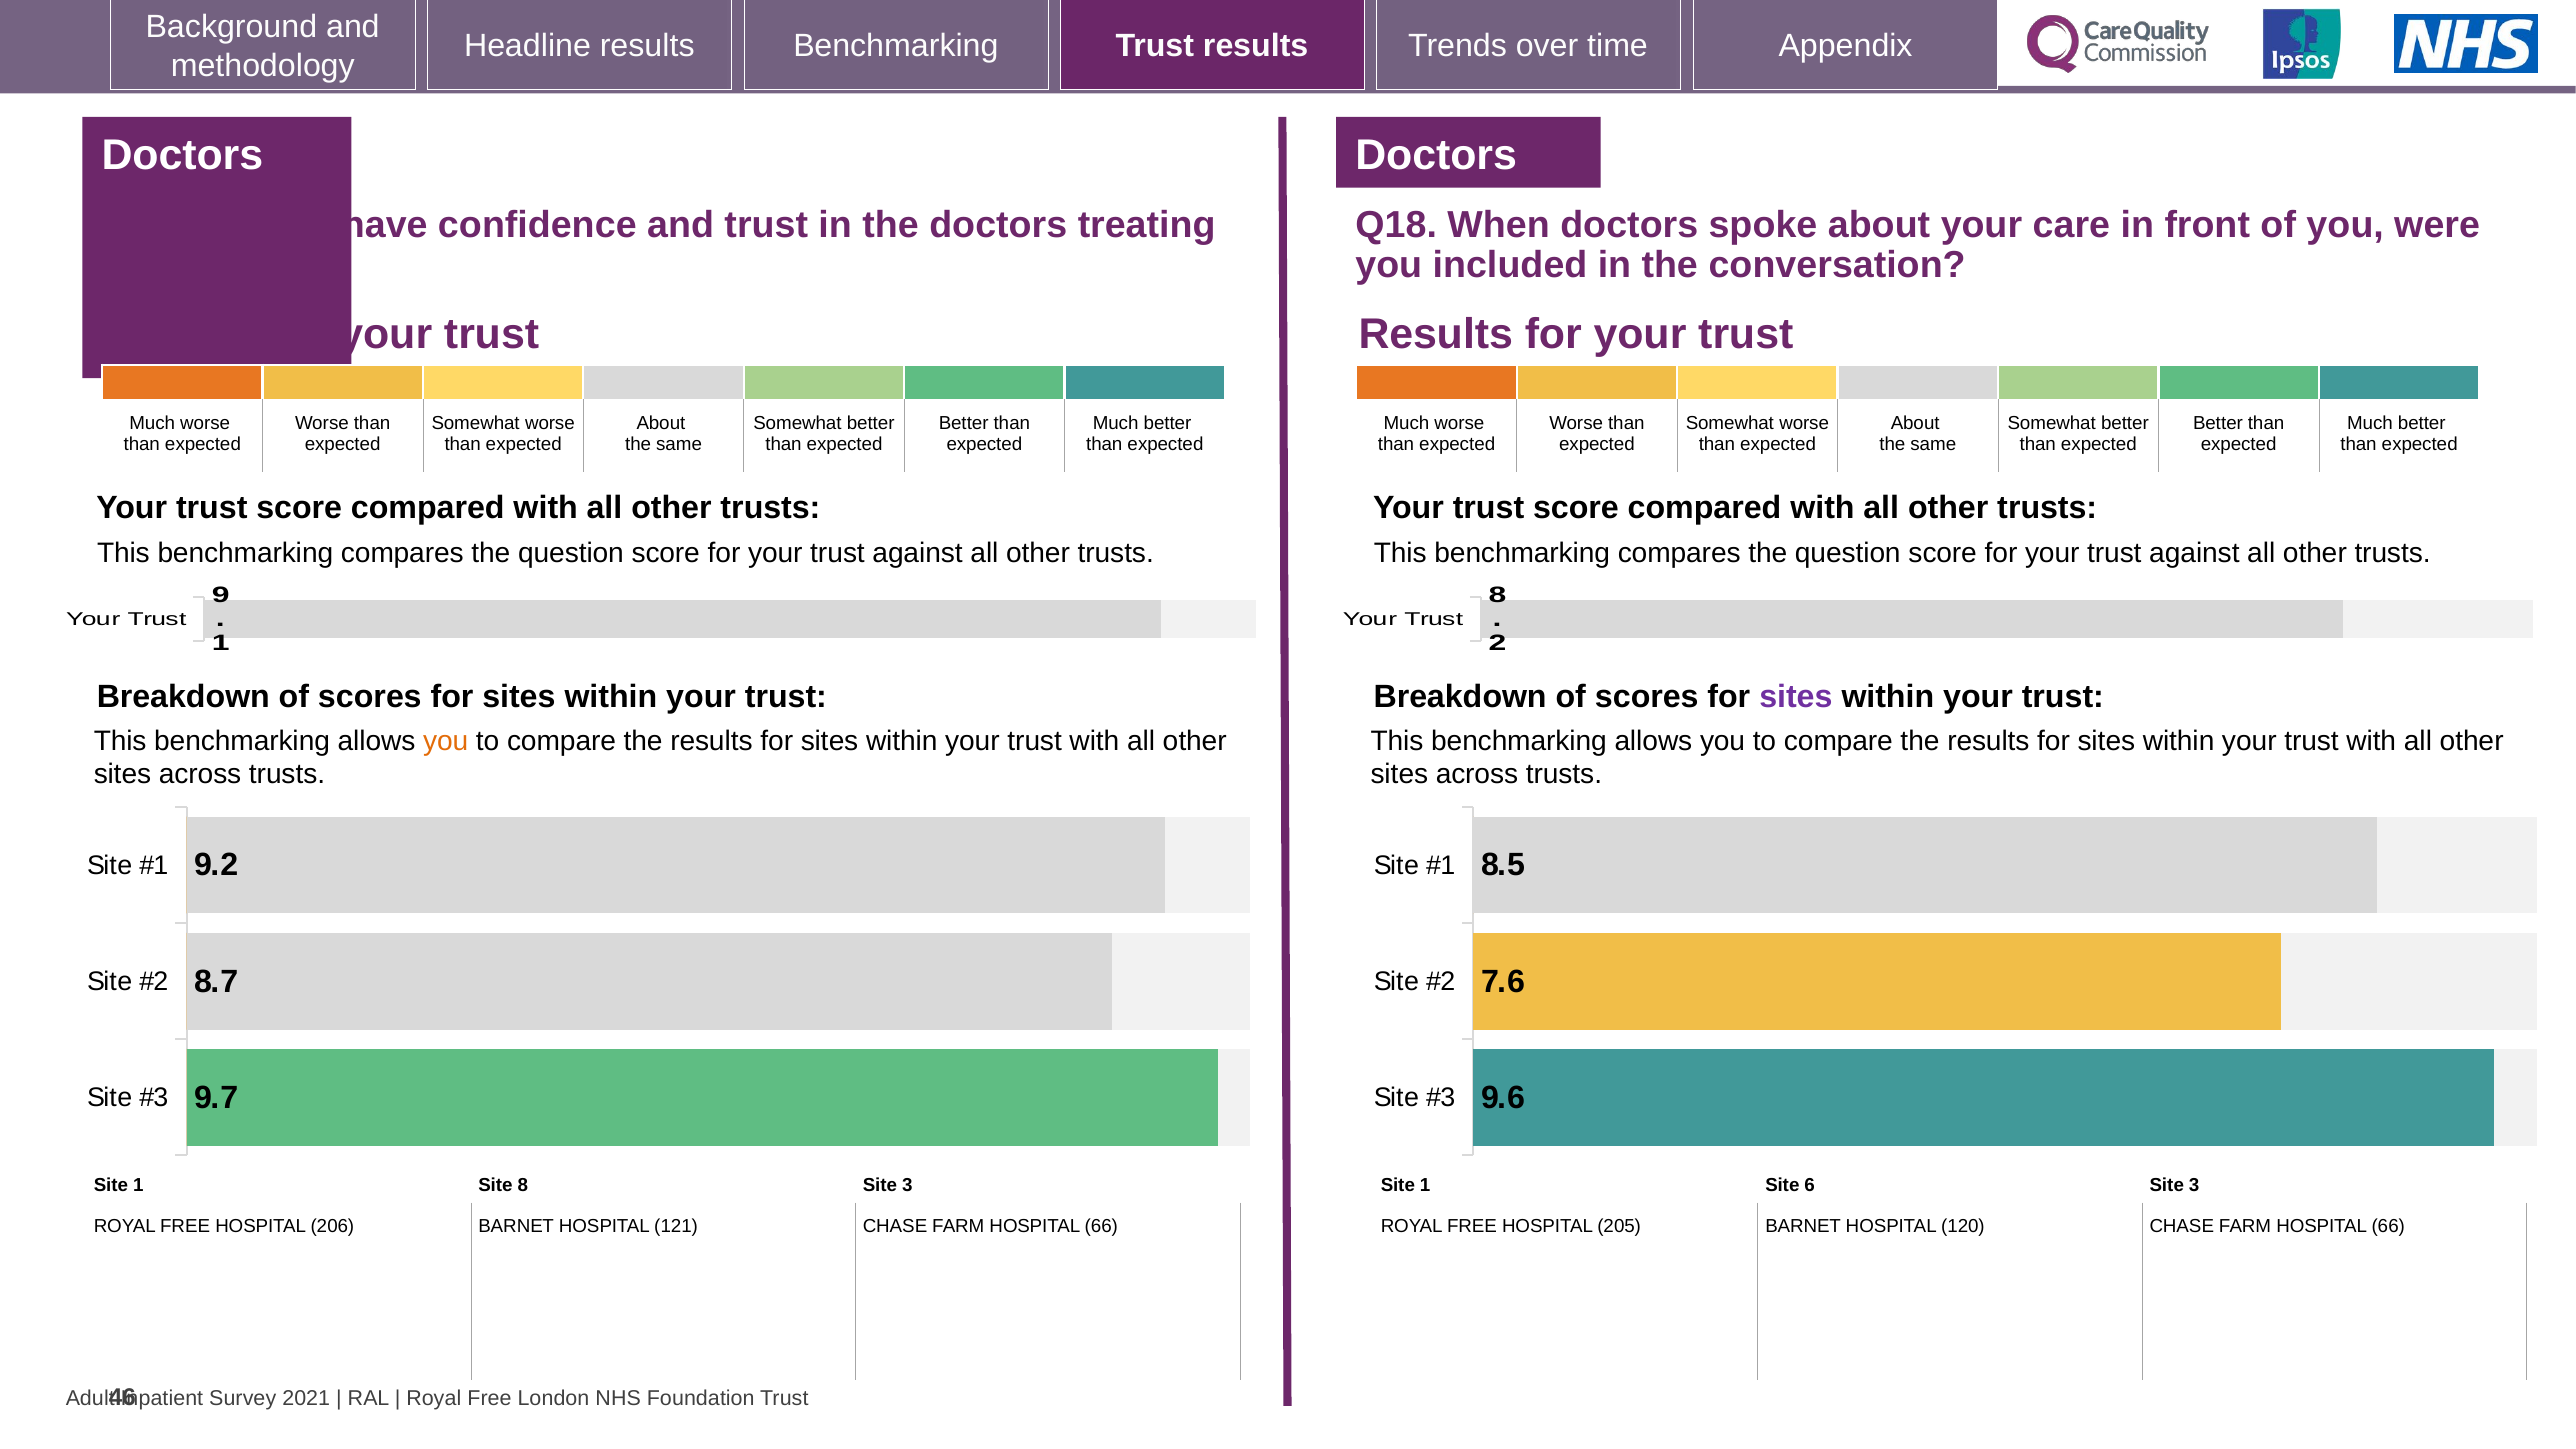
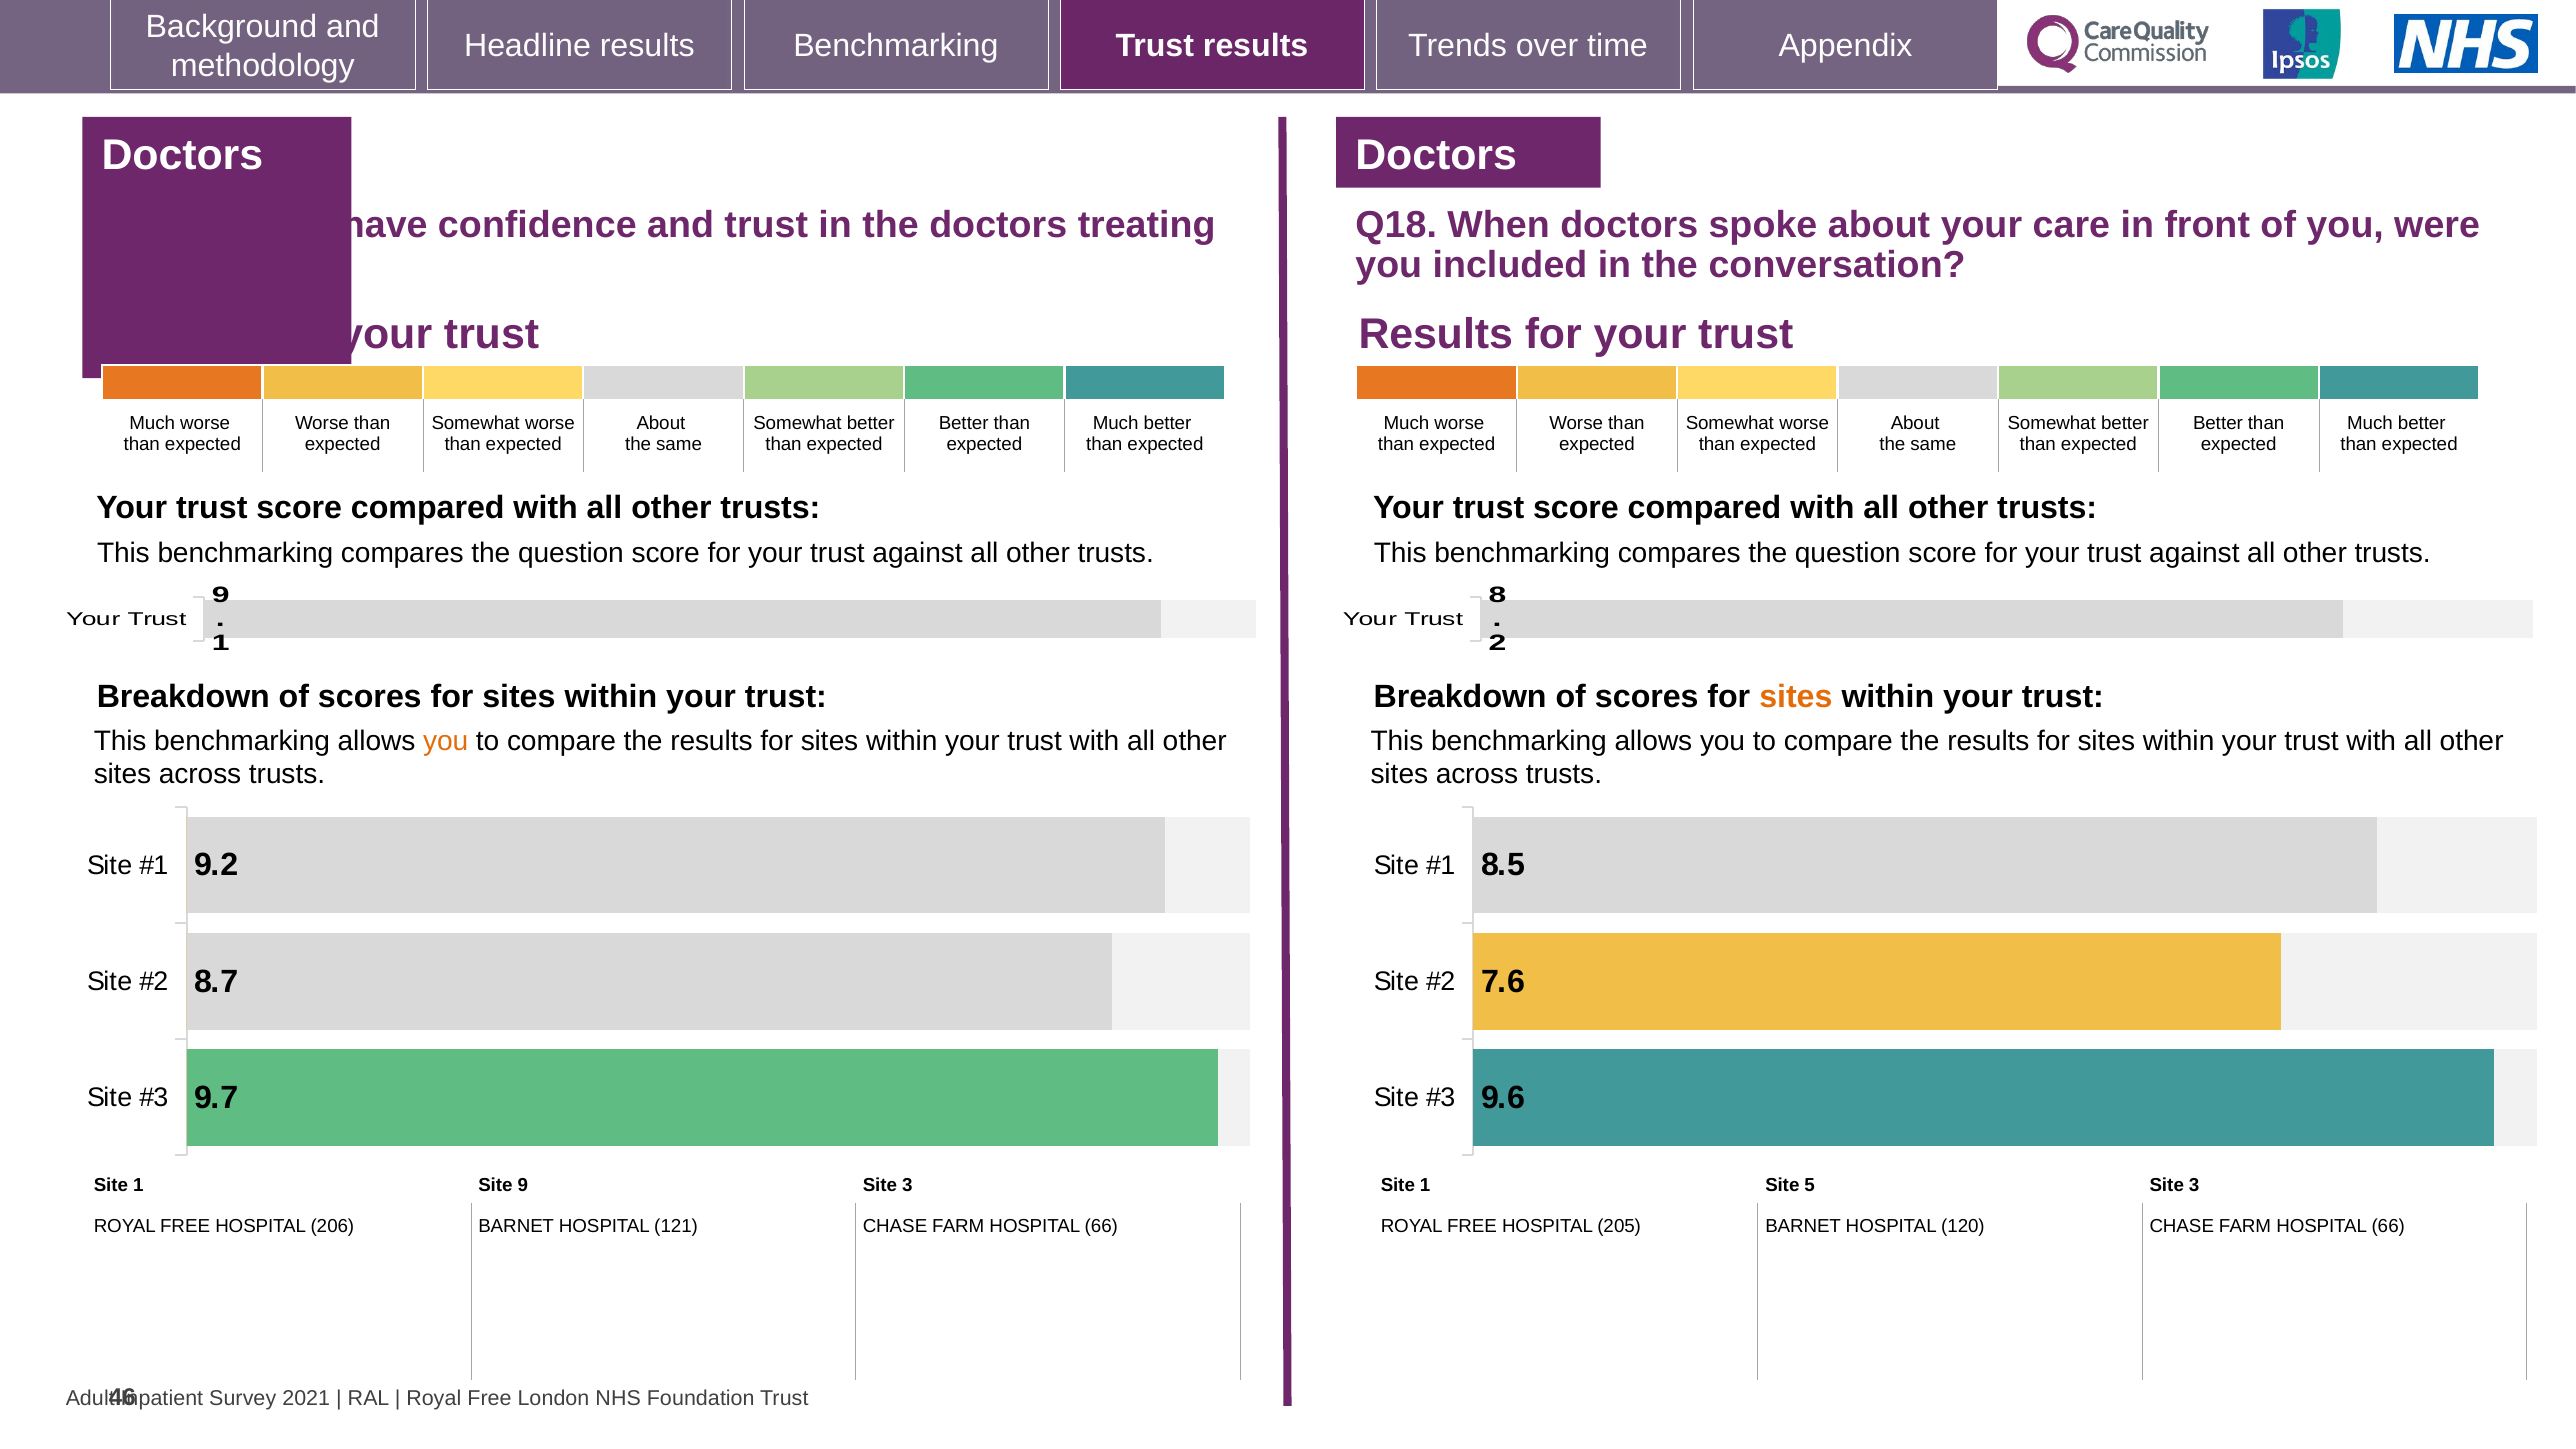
sites colour: purple -> orange (1796, 697)
Site 8: 8 -> 9 (523, 1185)
6: 6 -> 5 (1810, 1185)
